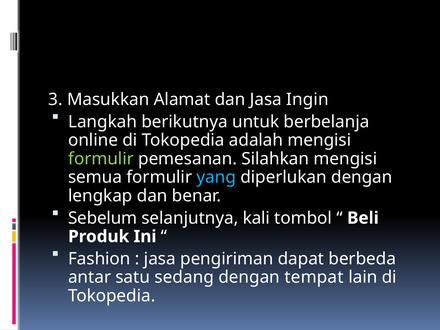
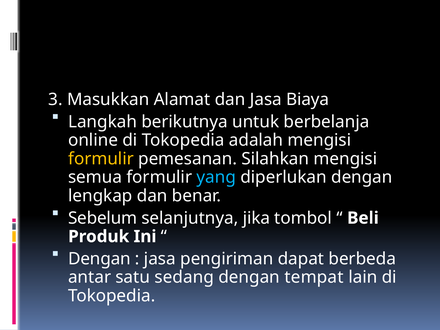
Ingin: Ingin -> Biaya (308, 99)
formulir colour: light green -> yellow (101, 159)
kali: kali -> jika (256, 218)
Fashion: Fashion -> Dengan (99, 259)
